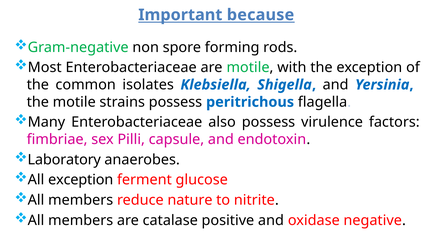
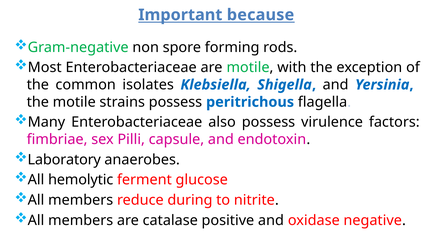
All exception: exception -> hemolytic (81, 180)
nature: nature -> during (190, 201)
